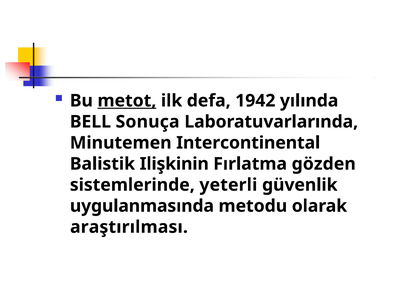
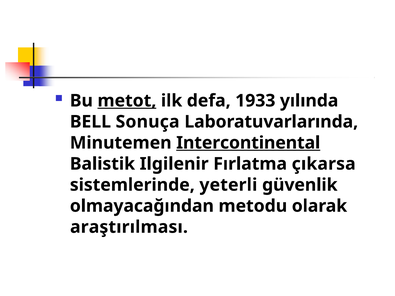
1942: 1942 -> 1933 (255, 101)
Intercontinental underline: none -> present (248, 143)
Ilişkinin: Ilişkinin -> Ilgilenir (174, 164)
gözden: gözden -> çıkarsa (324, 164)
uygulanmasında: uygulanmasında -> olmayacağından (142, 206)
